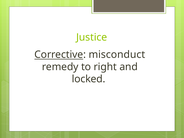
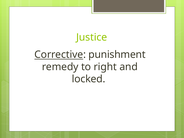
misconduct: misconduct -> punishment (117, 55)
